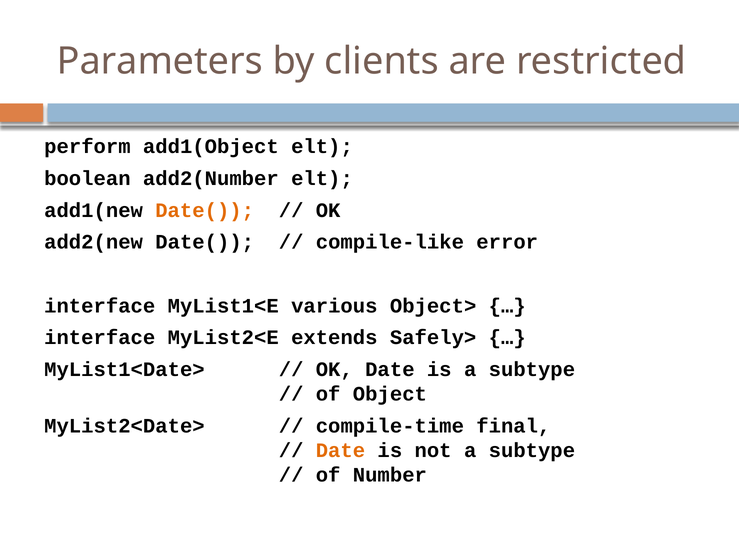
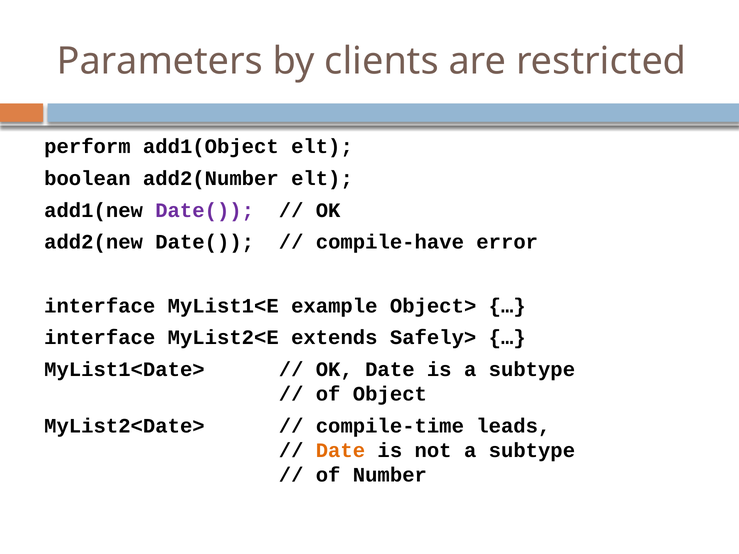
Date( colour: orange -> purple (205, 210)
compile-like: compile-like -> compile-have (390, 242)
various: various -> example (334, 306)
final: final -> leads (513, 426)
